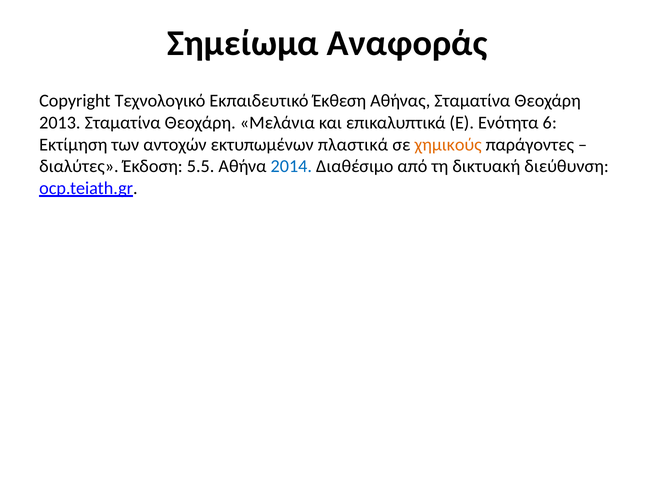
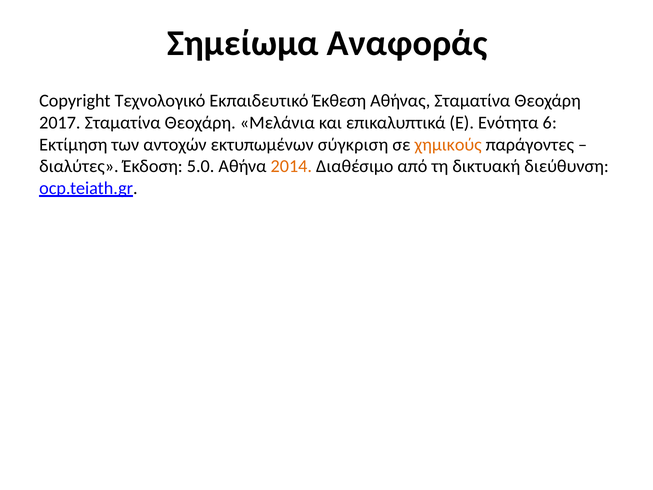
2013: 2013 -> 2017 (60, 123)
πλαστικά: πλαστικά -> σύγκριση (353, 145)
5.5: 5.5 -> 5.0 (201, 166)
2014 colour: blue -> orange (291, 166)
